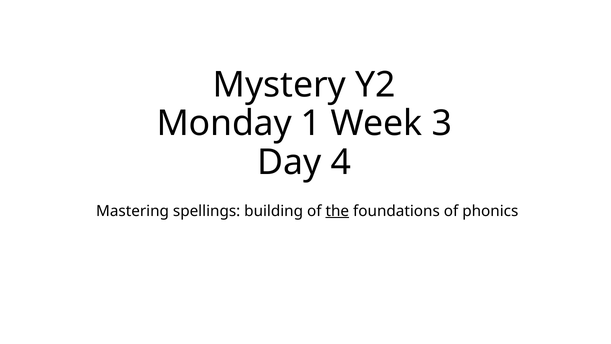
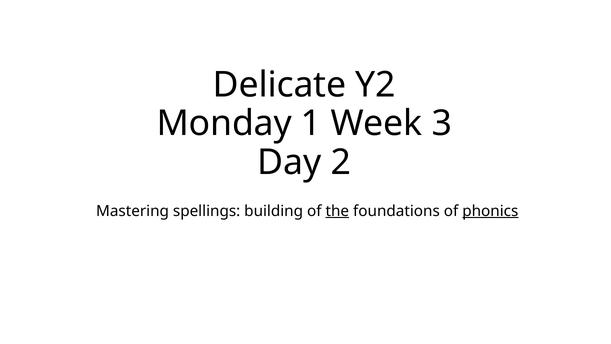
Mystery: Mystery -> Delicate (280, 85)
4: 4 -> 2 (341, 162)
phonics underline: none -> present (490, 211)
